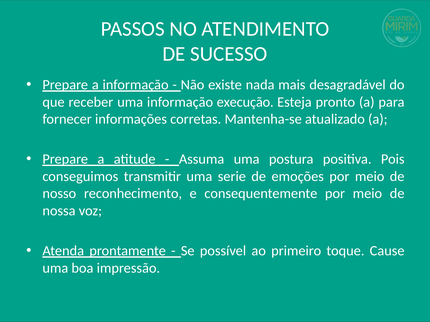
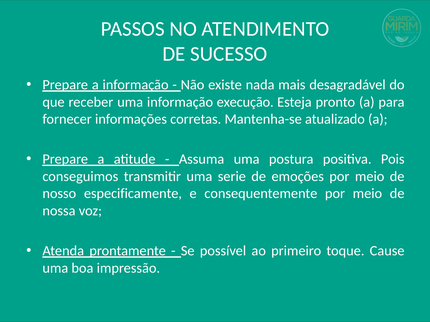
reconhecimento: reconhecimento -> especificamente (133, 194)
